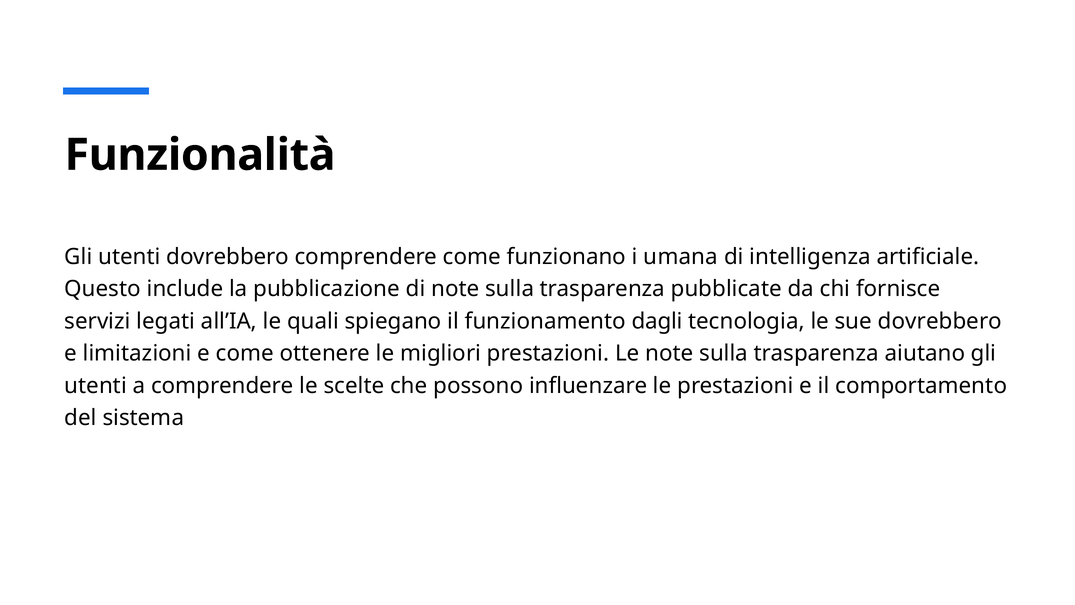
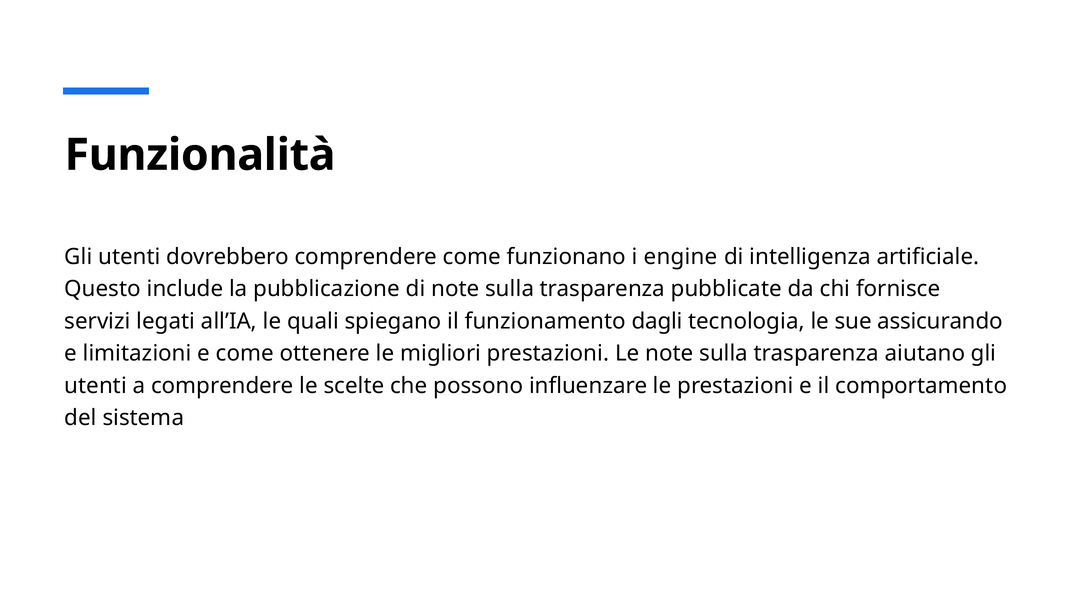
umana: umana -> engine (681, 257)
sue dovrebbero: dovrebbero -> assicurando (940, 321)
